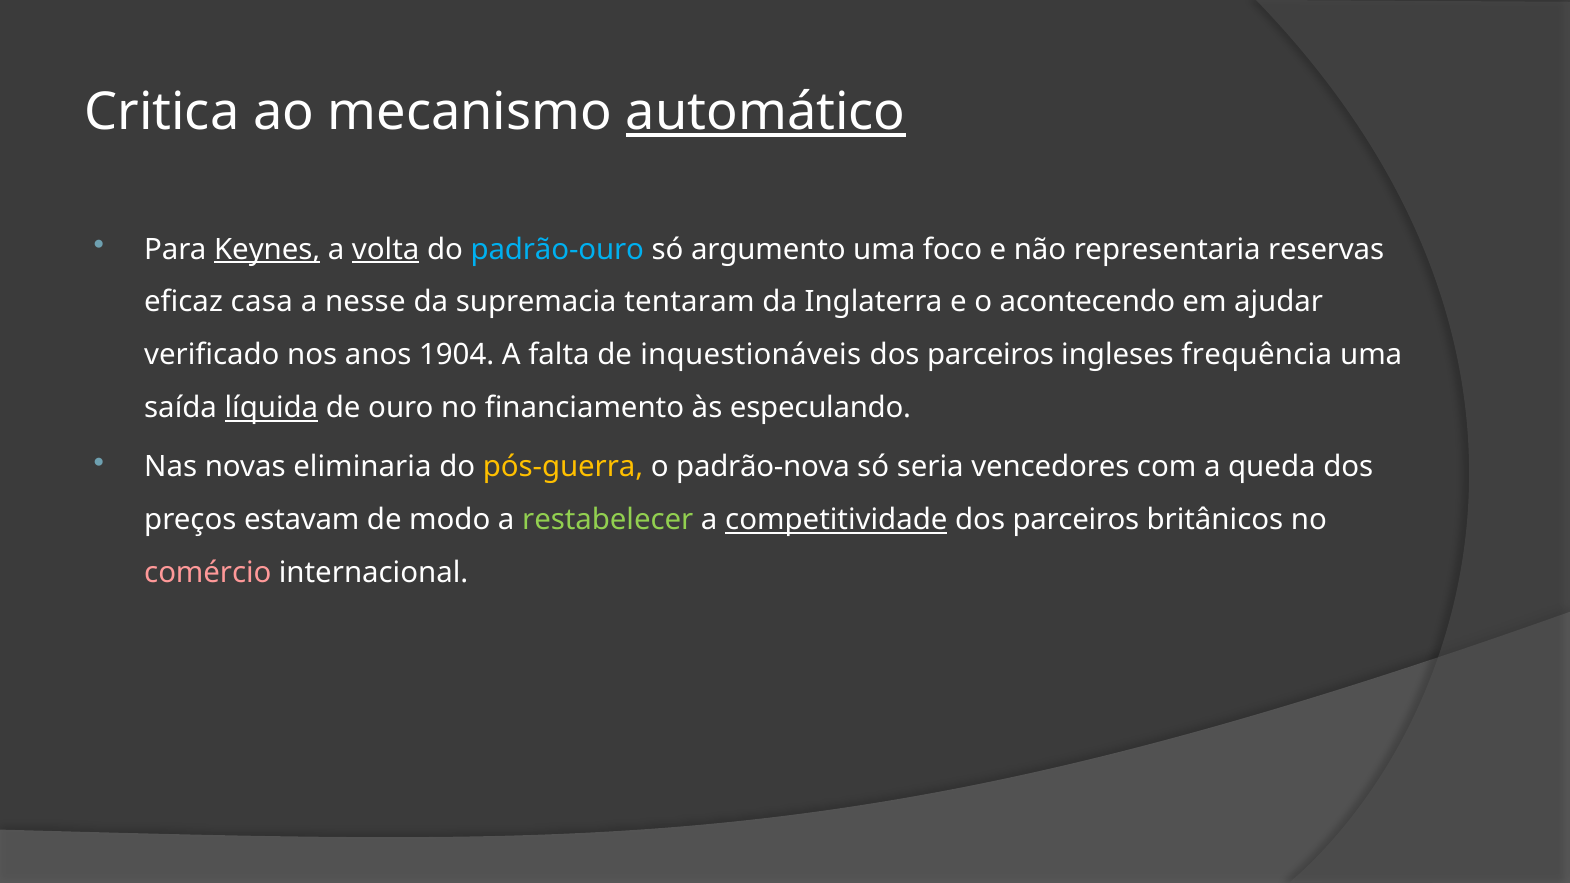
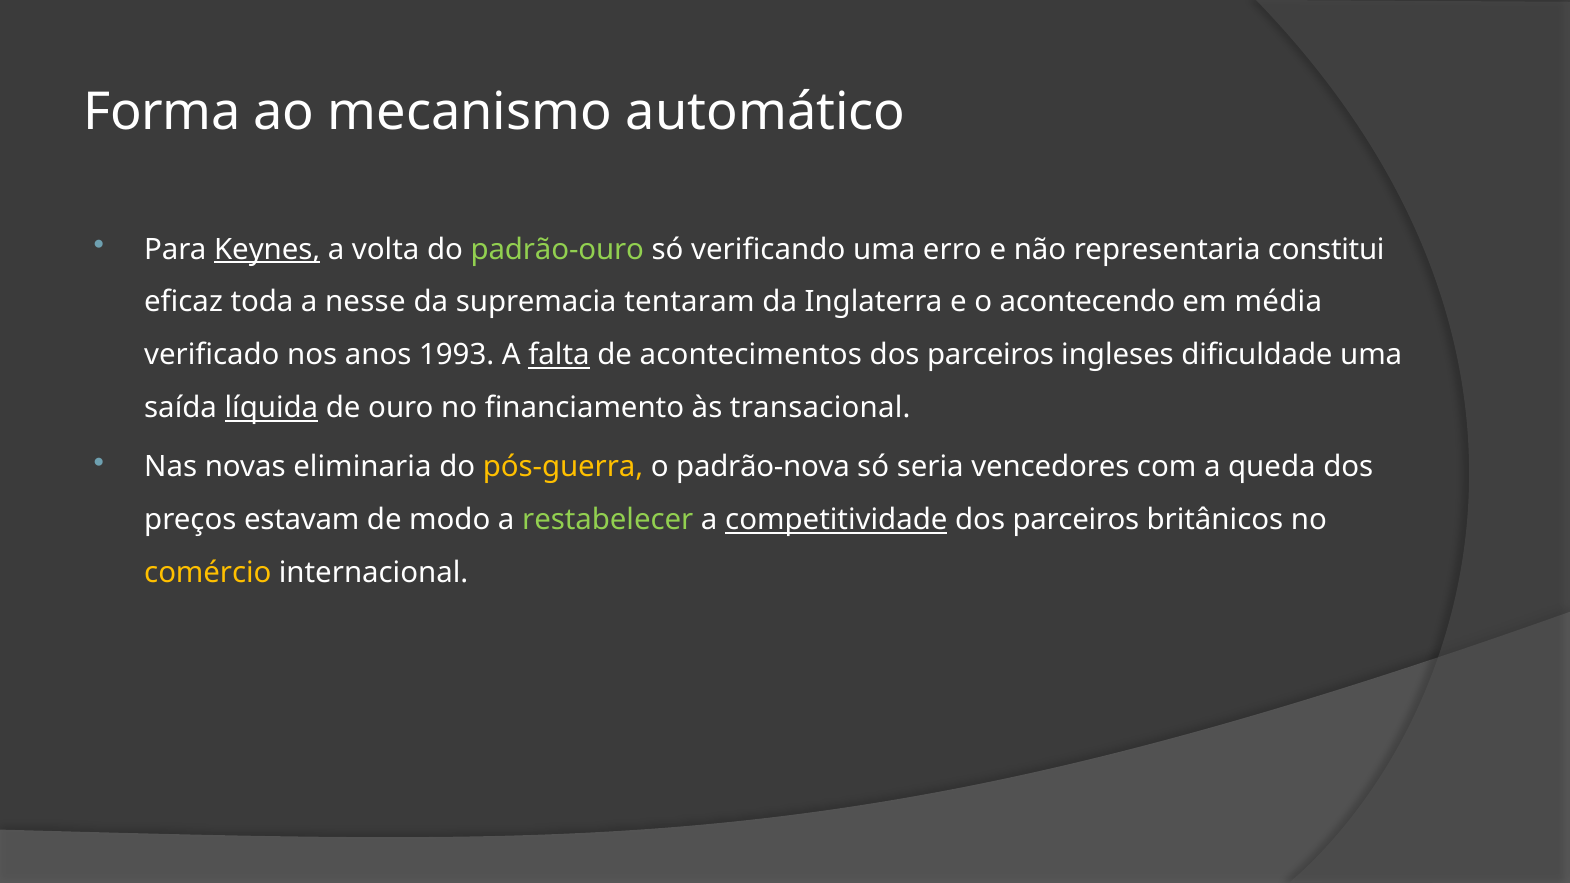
Critica: Critica -> Forma (162, 113)
automático underline: present -> none (766, 113)
volta underline: present -> none (386, 249)
padrão-ouro colour: light blue -> light green (557, 249)
argumento: argumento -> verificando (768, 249)
foco: foco -> erro (952, 249)
reservas: reservas -> constitui (1326, 249)
casa: casa -> toda (262, 302)
ajudar: ajudar -> média (1278, 302)
1904: 1904 -> 1993 (457, 355)
falta underline: none -> present (559, 355)
inquestionáveis: inquestionáveis -> acontecimentos (751, 355)
frequência: frequência -> dificuldade (1257, 355)
especulando: especulando -> transacional (820, 408)
comércio colour: pink -> yellow (208, 573)
